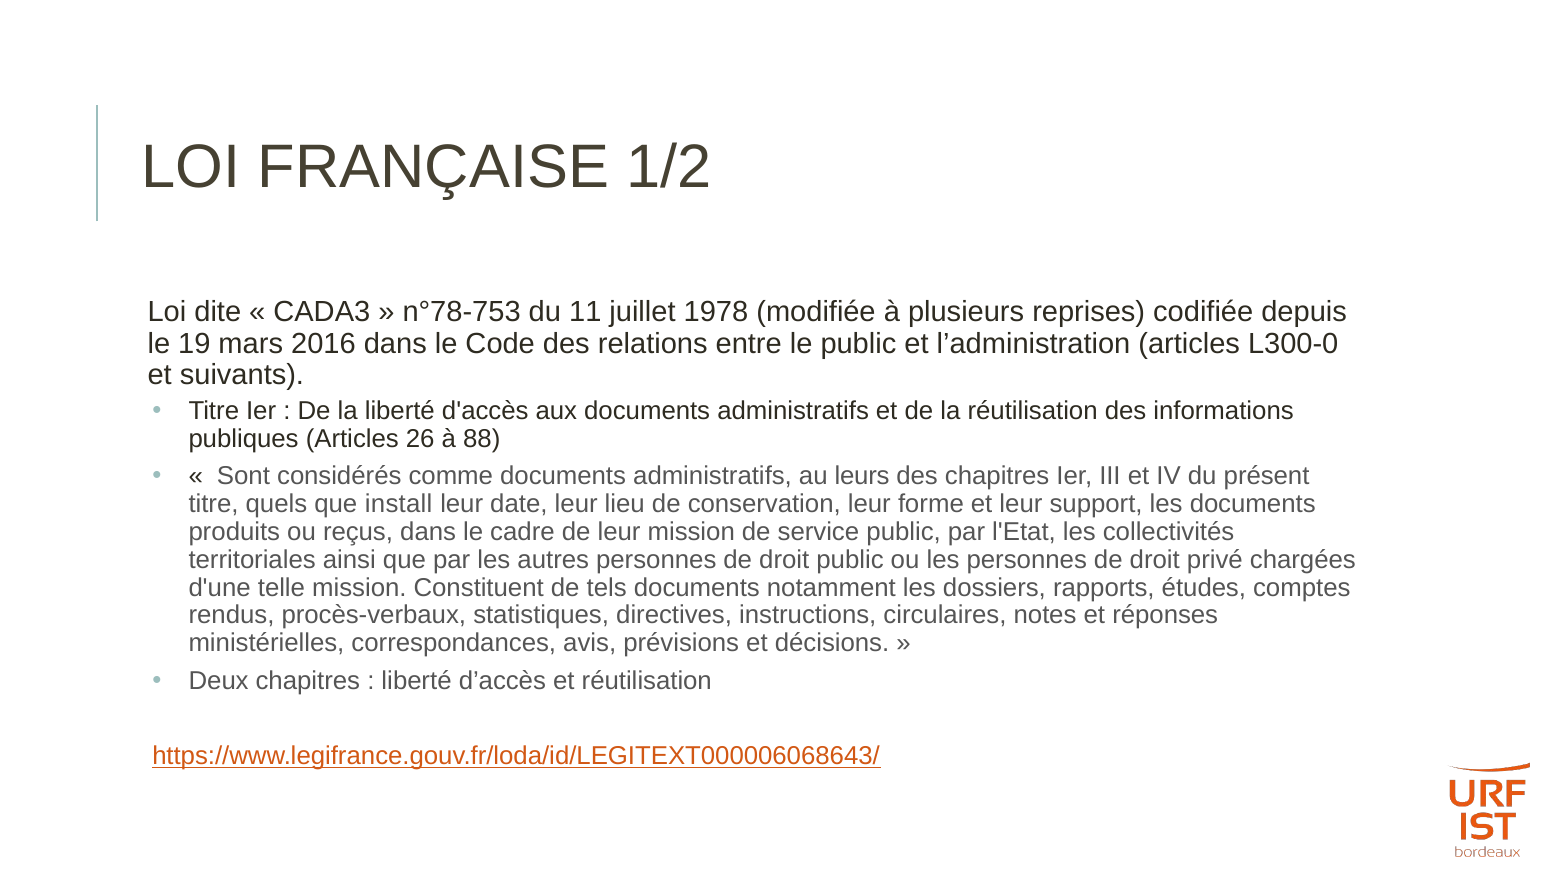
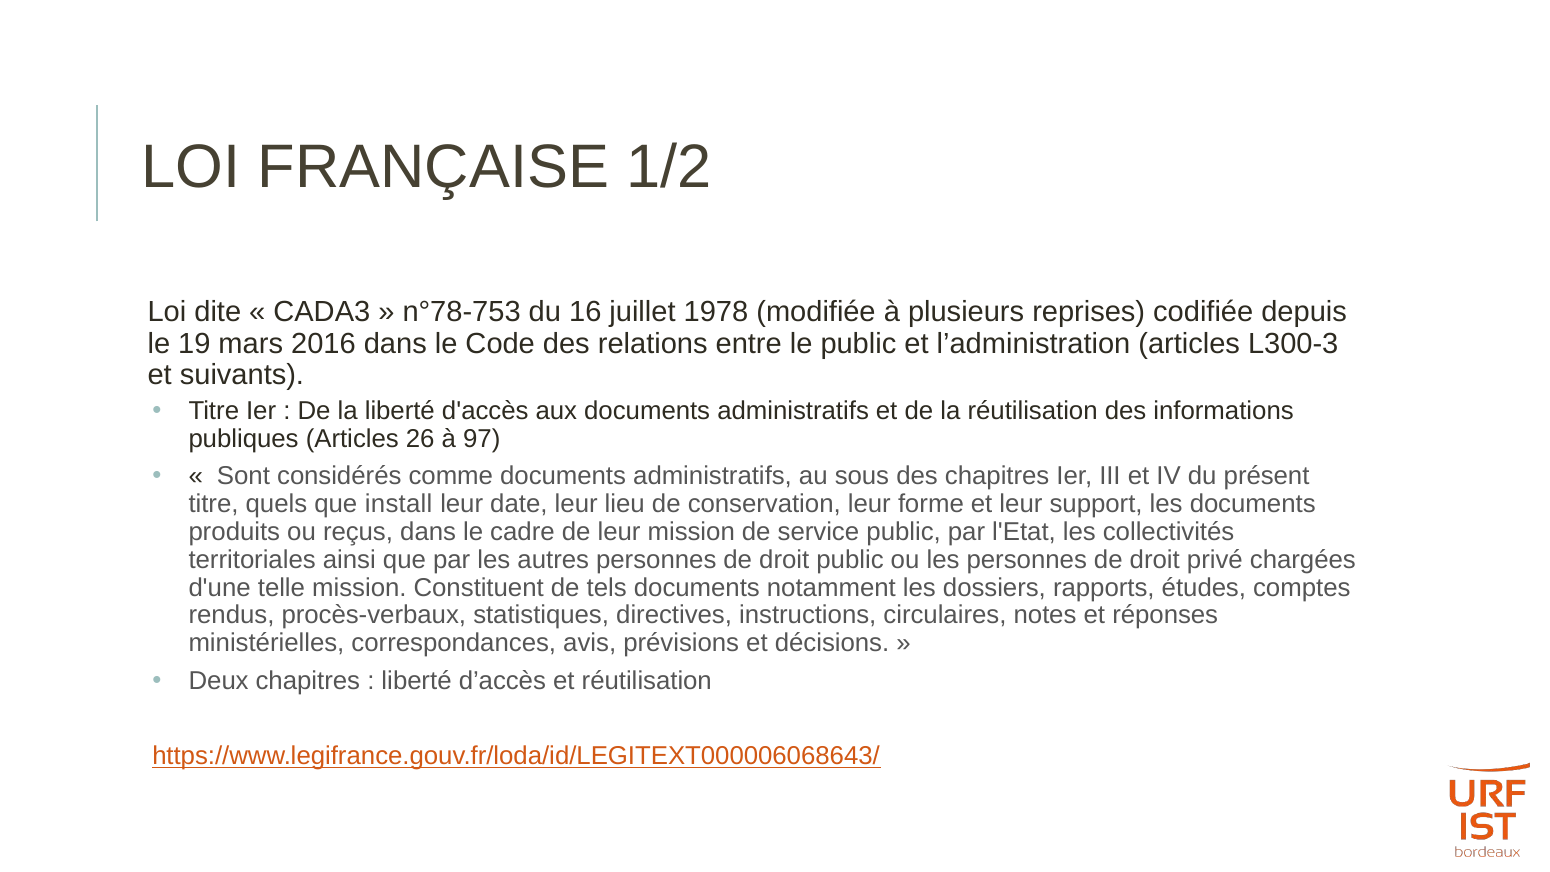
11: 11 -> 16 (585, 312)
L300-0: L300-0 -> L300-3 (1293, 343)
88: 88 -> 97 (482, 439)
leurs: leurs -> sous (862, 476)
